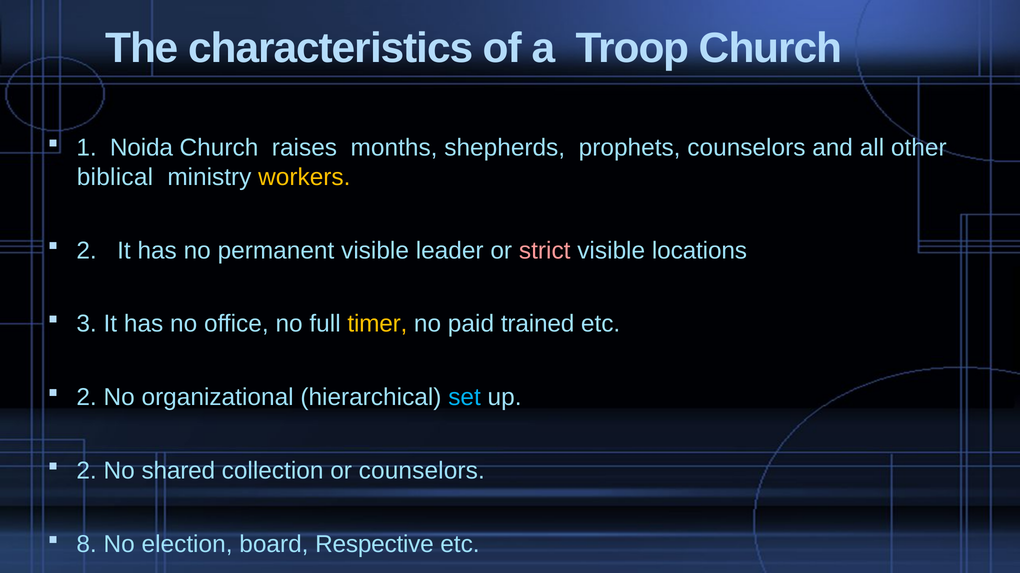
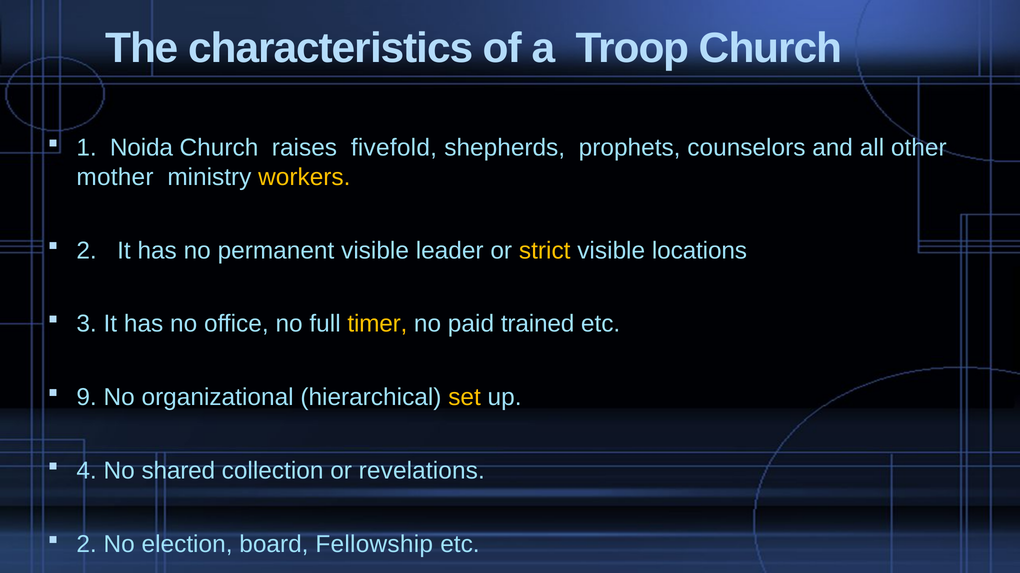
months: months -> fivefold (394, 148)
biblical: biblical -> mother (115, 177)
strict colour: pink -> yellow (545, 251)
2: 2 -> 9 (87, 398)
set colour: light blue -> yellow (465, 398)
2: 2 -> 4 (87, 471)
or counselors: counselors -> revelations (422, 471)
8: 8 -> 2 (87, 545)
Respective: Respective -> Fellowship (374, 545)
